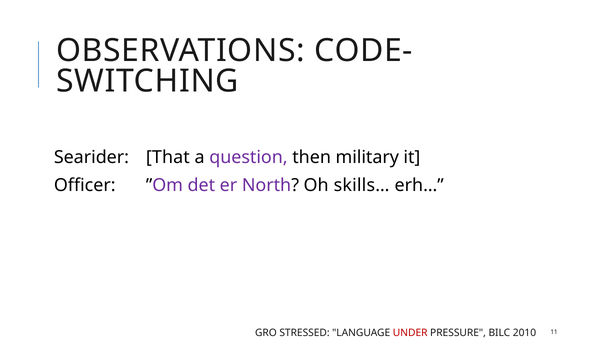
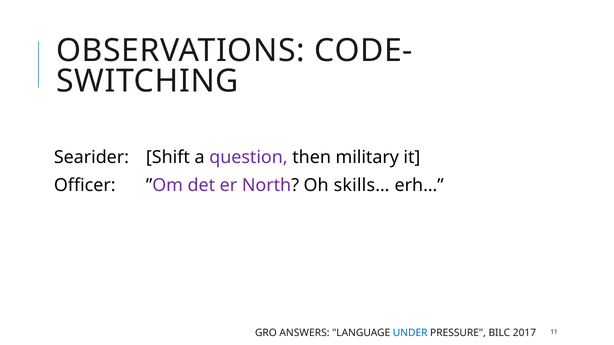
That: That -> Shift (168, 157)
STRESSED: STRESSED -> ANSWERS (304, 333)
UNDER colour: red -> blue (410, 333)
2010: 2010 -> 2017 (524, 333)
